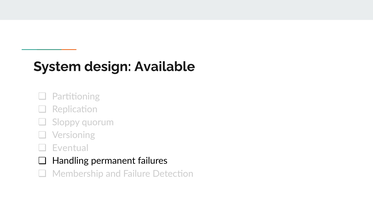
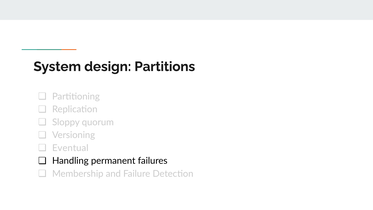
Available: Available -> Partitions (165, 67)
